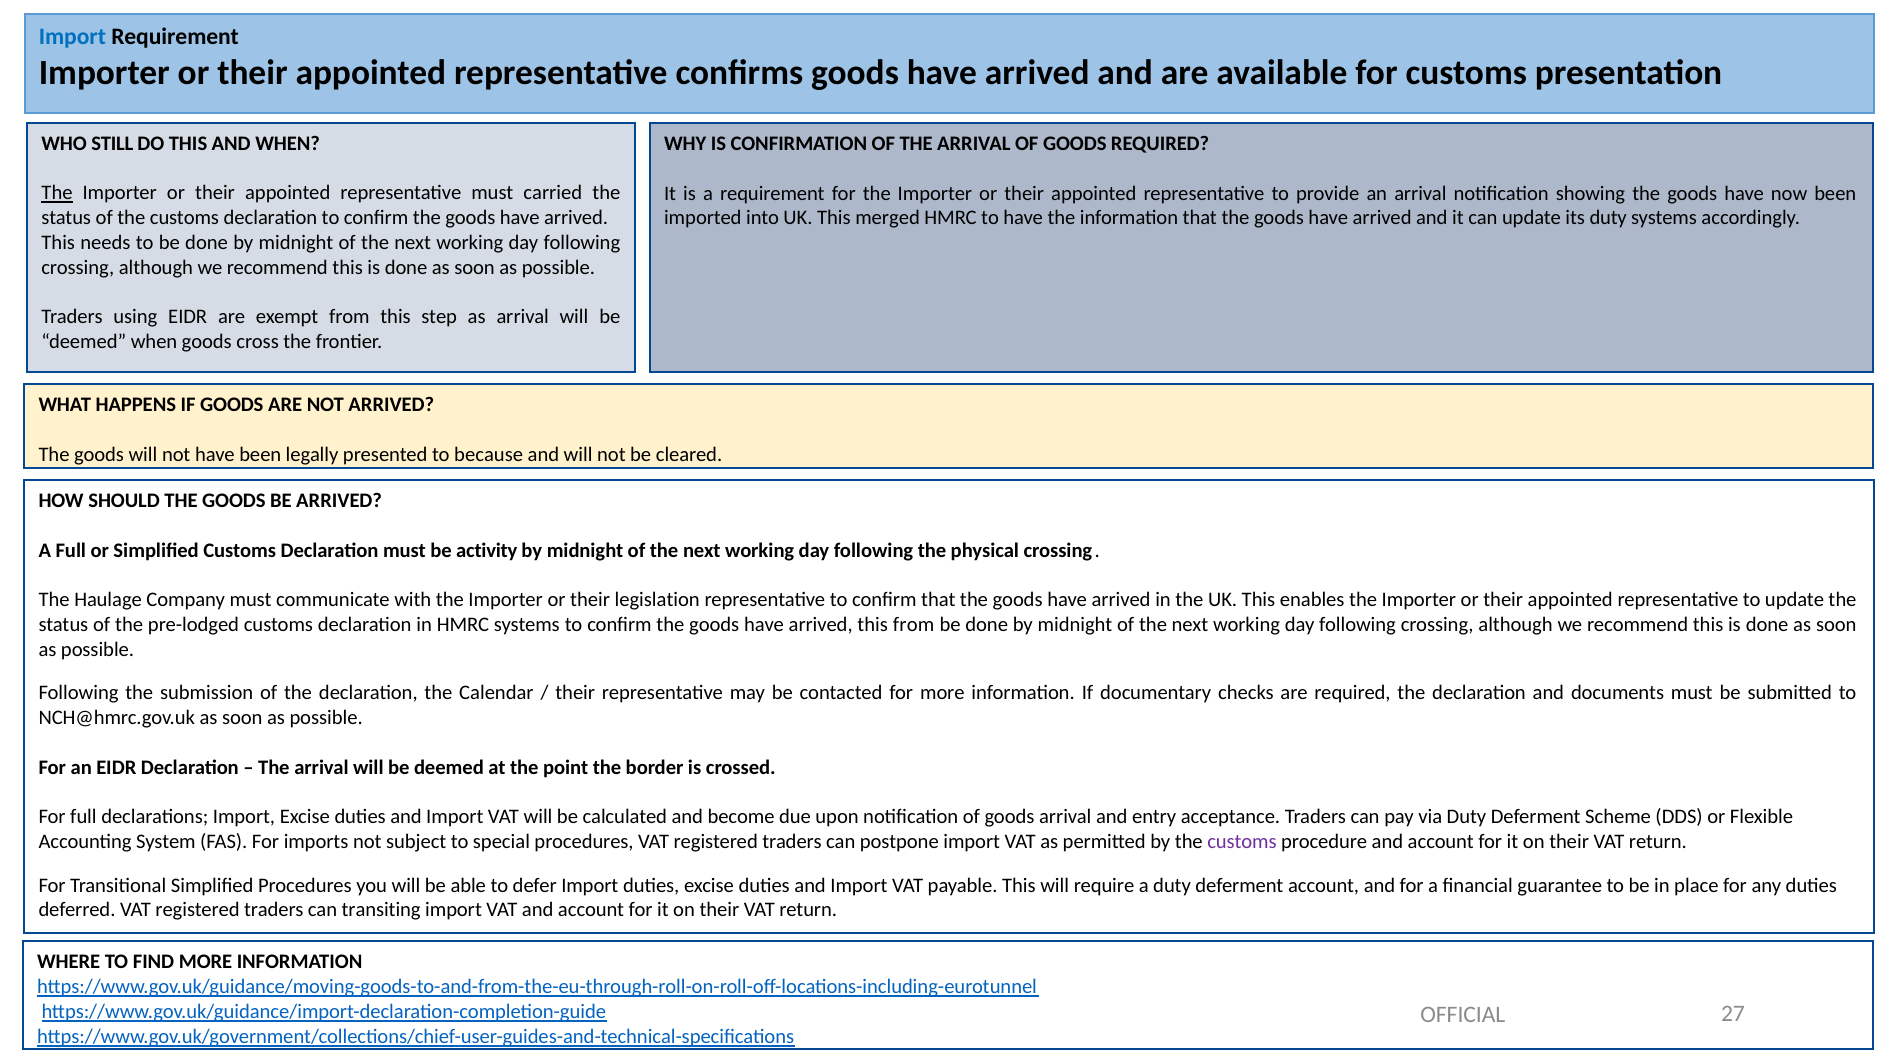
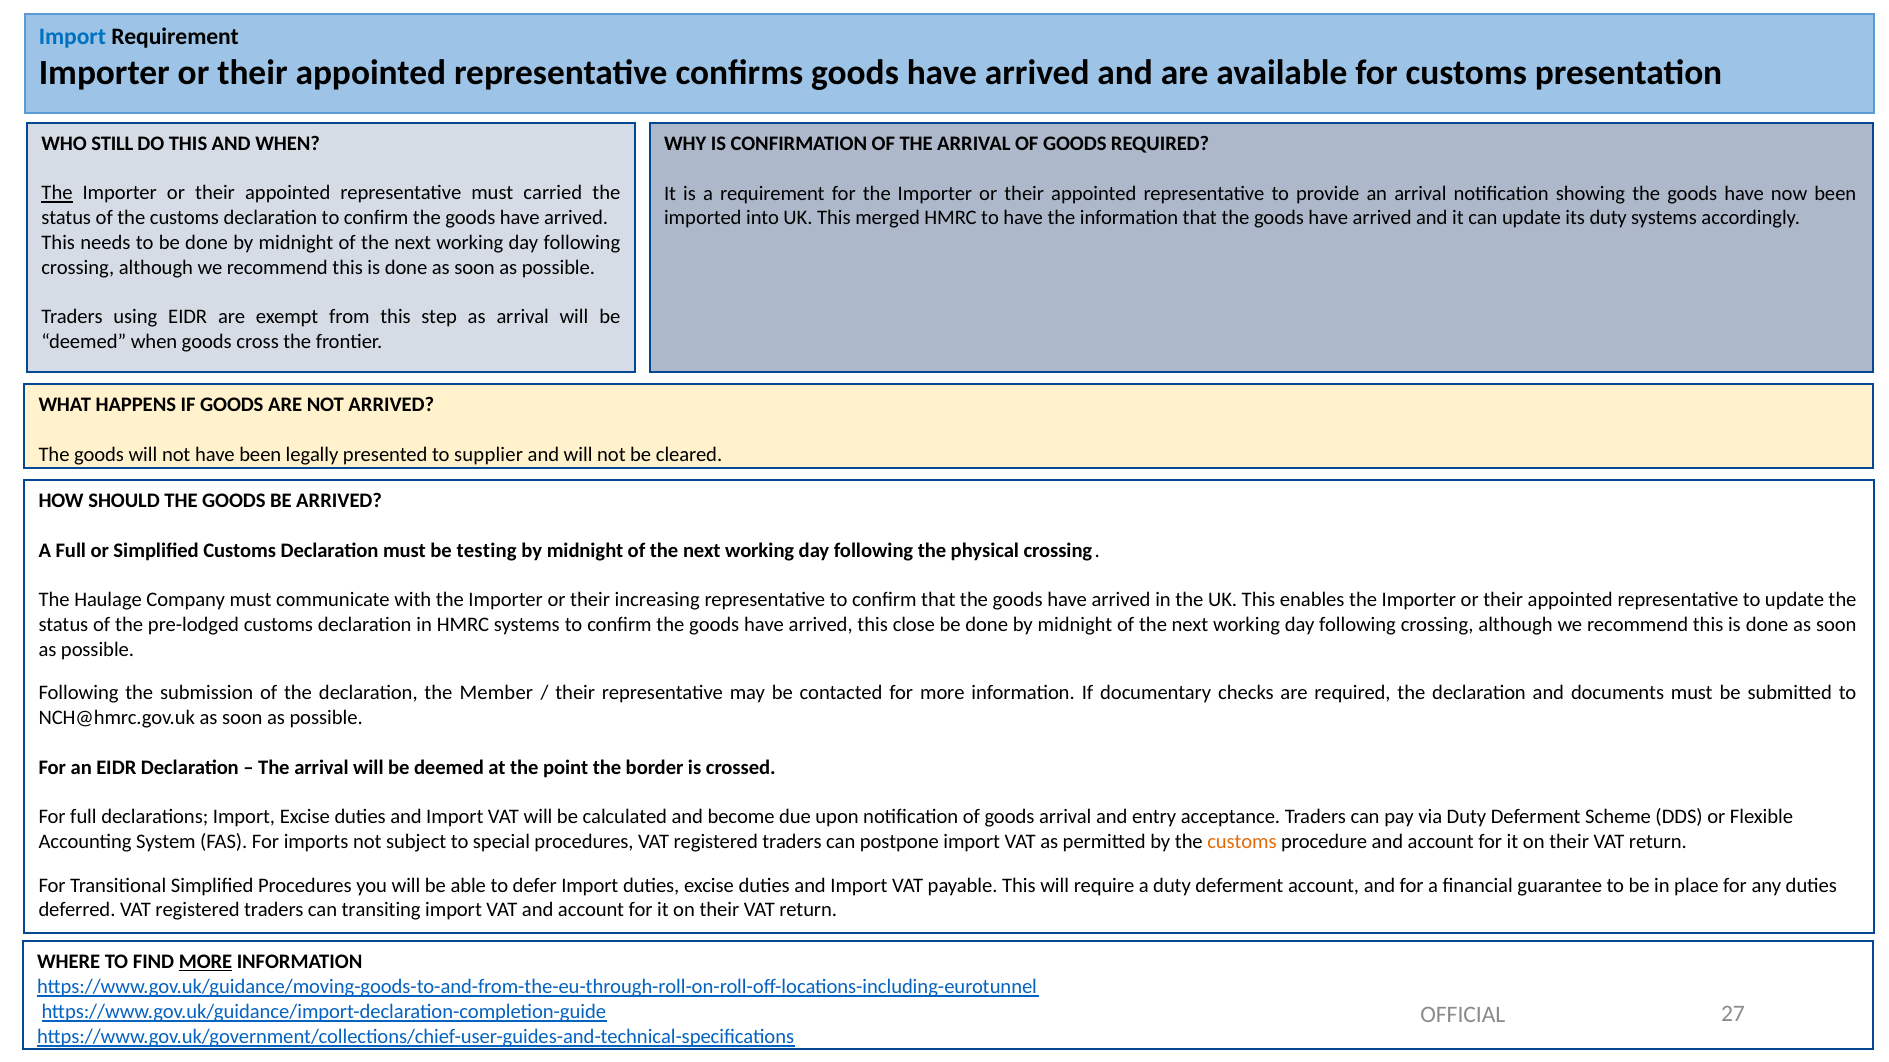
because: because -> supplier (489, 455)
activity: activity -> testing (487, 551)
legislation: legislation -> increasing (657, 600)
this from: from -> close (914, 625)
Calendar: Calendar -> Member (496, 694)
customs colour: purple -> orange (1242, 842)
MORE underline: none -> present (206, 962)
